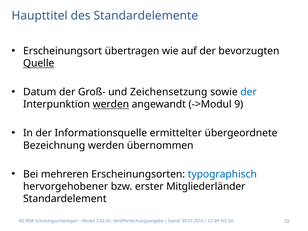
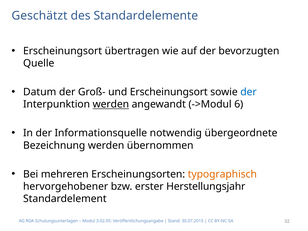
Haupttitel: Haupttitel -> Geschätzt (40, 16)
Quelle underline: present -> none (39, 63)
und Zeichensetzung: Zeichensetzung -> Erscheinungsort (169, 92)
9: 9 -> 6 (239, 104)
ermittelter: ermittelter -> notwendig (176, 133)
typographisch colour: blue -> orange (222, 174)
Mitgliederländer: Mitgliederländer -> Herstellungsjahr (206, 186)
